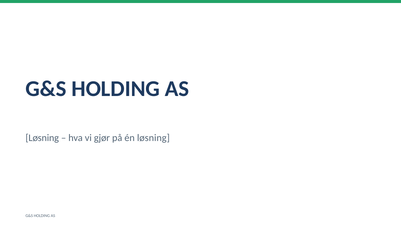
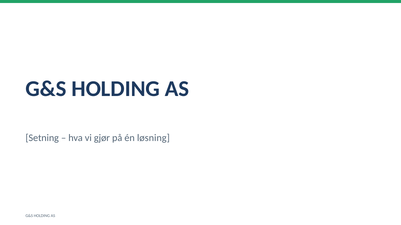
Løsning: Løsning -> Setning (42, 138)
